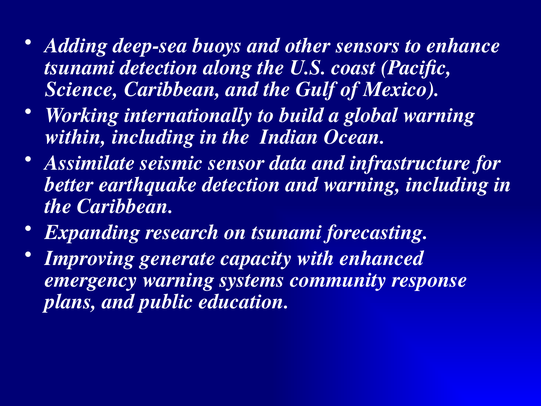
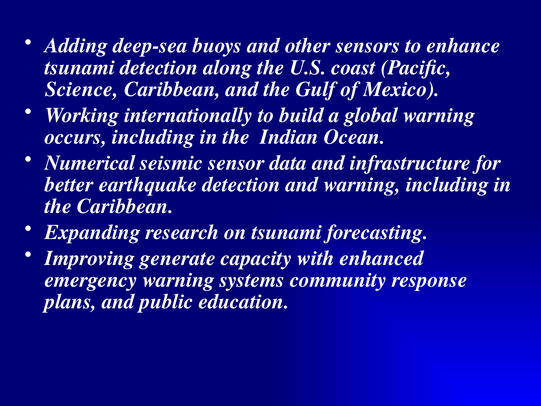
within: within -> occurs (76, 137)
Assimilate: Assimilate -> Numerical (90, 163)
